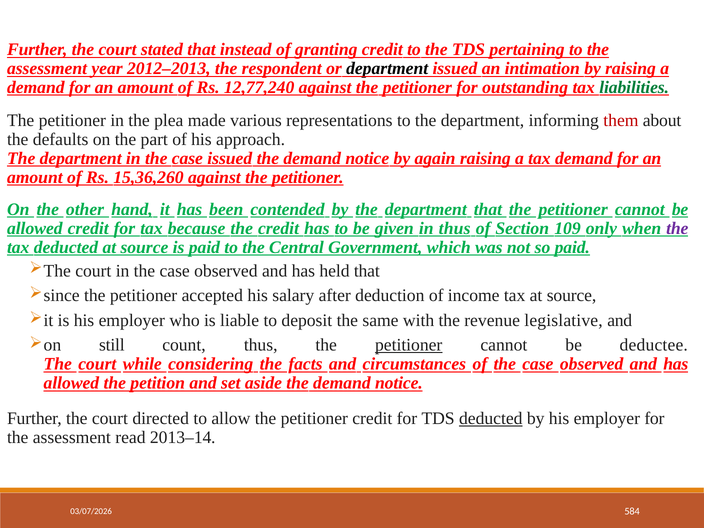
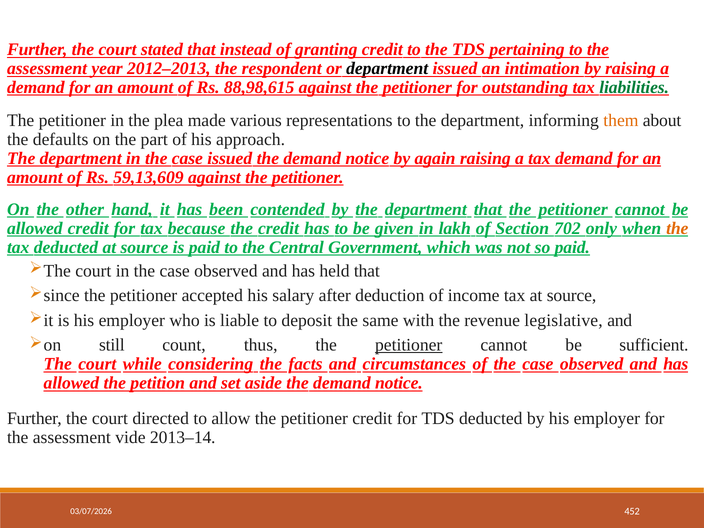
12,77,240: 12,77,240 -> 88,98,615 (259, 87)
them colour: red -> orange (621, 120)
15,36,260: 15,36,260 -> 59,13,609 (148, 177)
in thus: thus -> lakh (455, 228)
109: 109 -> 702 (568, 228)
the colour: purple -> orange (677, 228)
deductee: deductee -> sufficient (654, 345)
deducted underline: present -> none (491, 418)
read: read -> vide (130, 437)
584: 584 -> 452 (632, 511)
